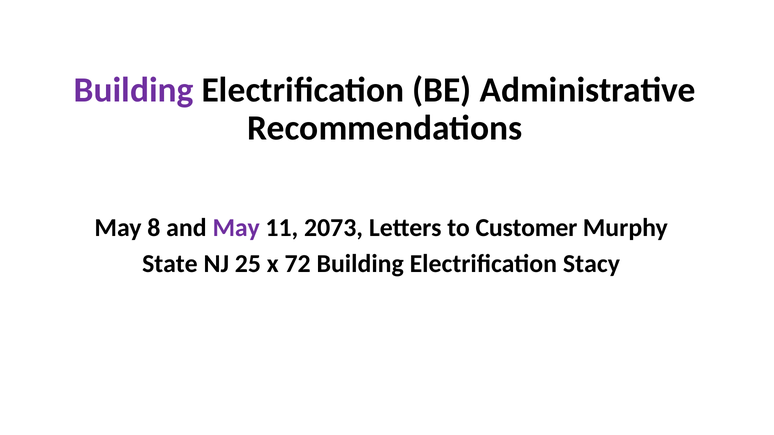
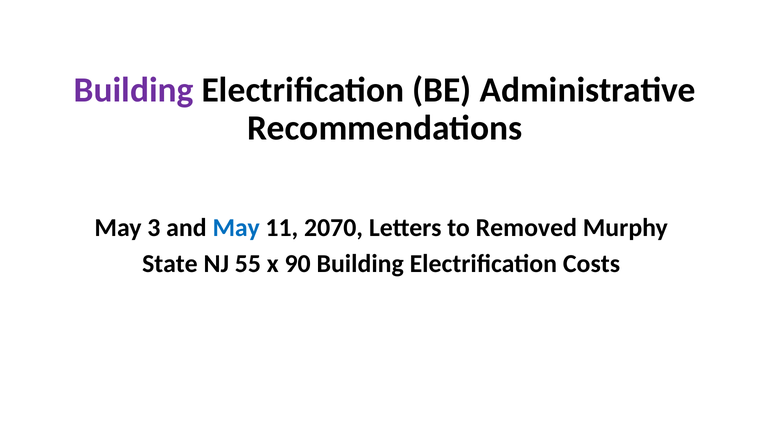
8: 8 -> 3 (154, 228)
May colour: purple -> blue (236, 228)
2073: 2073 -> 2070 (334, 228)
Customer: Customer -> Removed (526, 228)
25: 25 -> 55 (248, 264)
72: 72 -> 90 (298, 264)
Stacy: Stacy -> Costs (591, 264)
